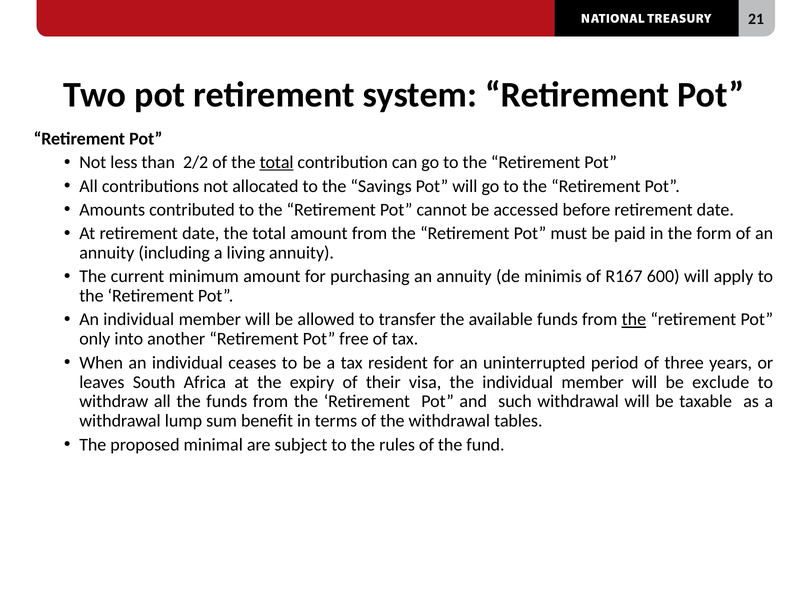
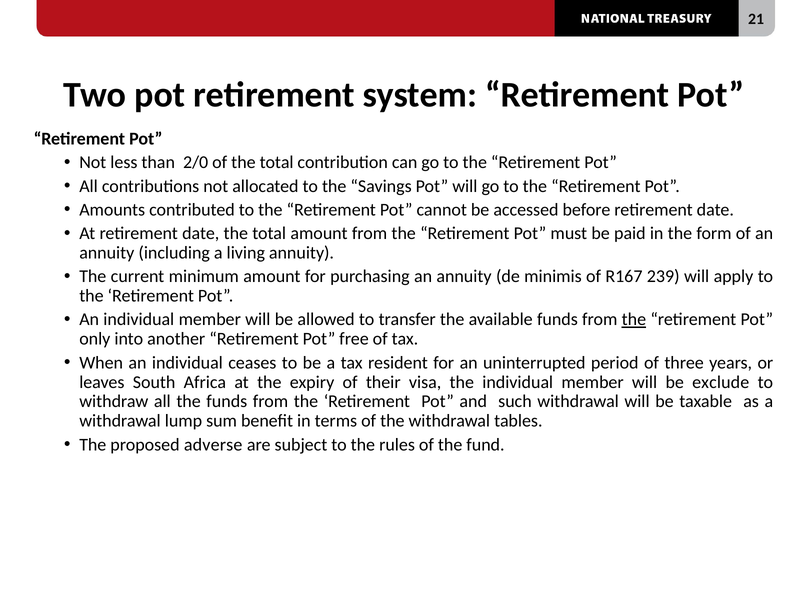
2/2: 2/2 -> 2/0 (196, 162)
total underline: present -> none (277, 162)
600: 600 -> 239 (663, 277)
minimal: minimal -> adverse (213, 445)
